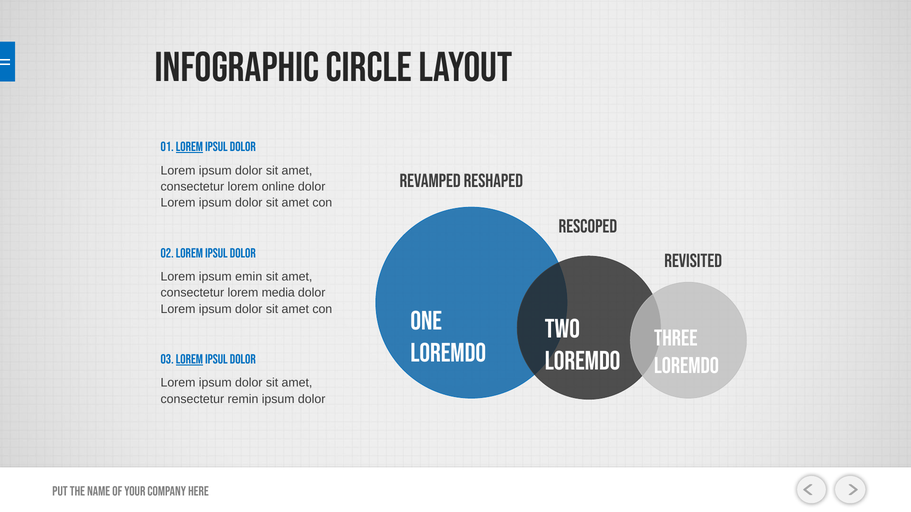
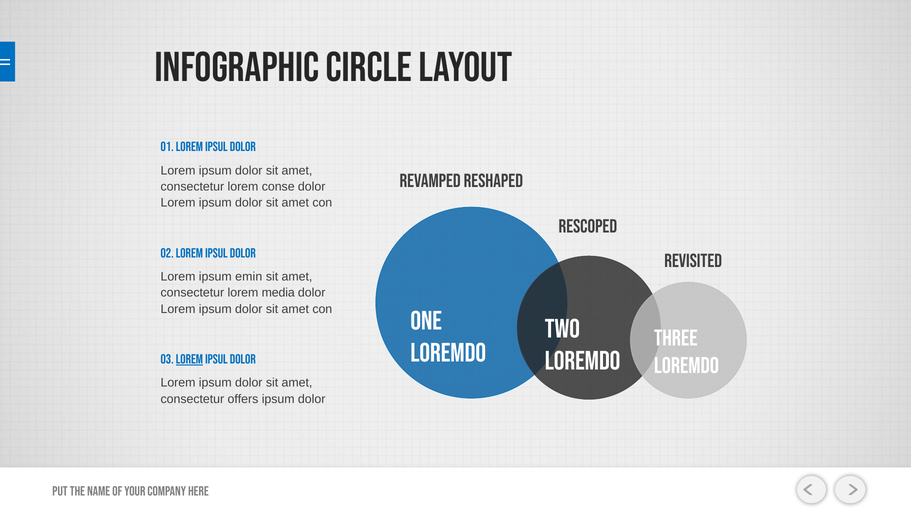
LOREM underline: present -> none (189, 147)
online: online -> conse (278, 187)
remin: remin -> offers (243, 399)
